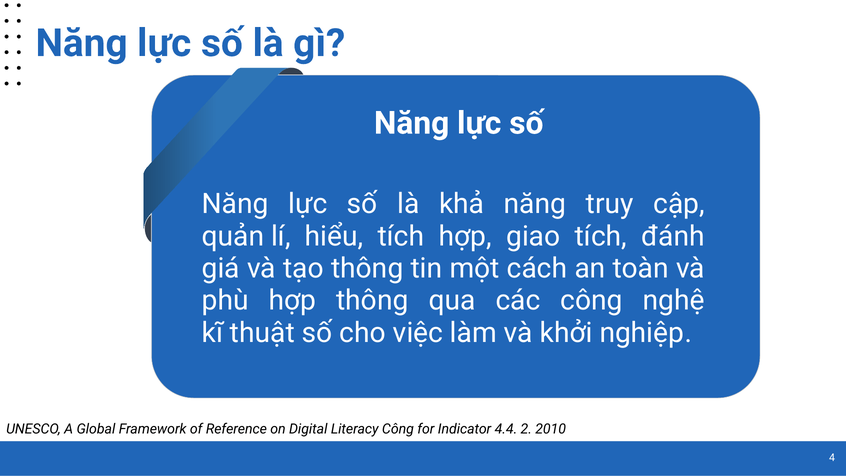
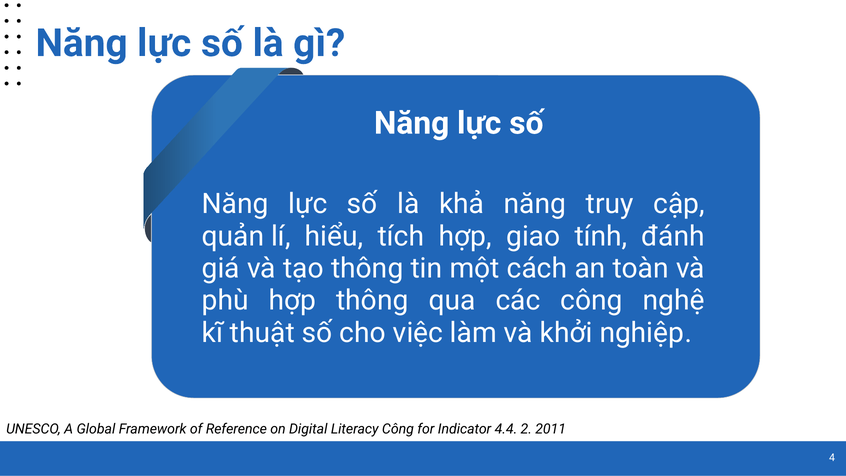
giao tích: tích -> tính (601, 236)
2010: 2010 -> 2011 (551, 429)
